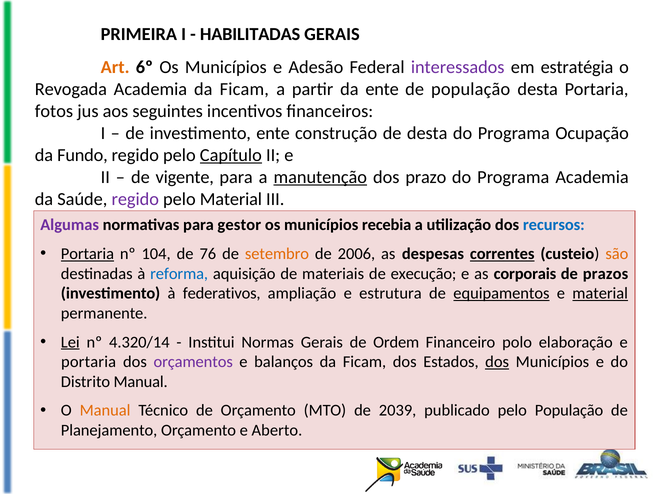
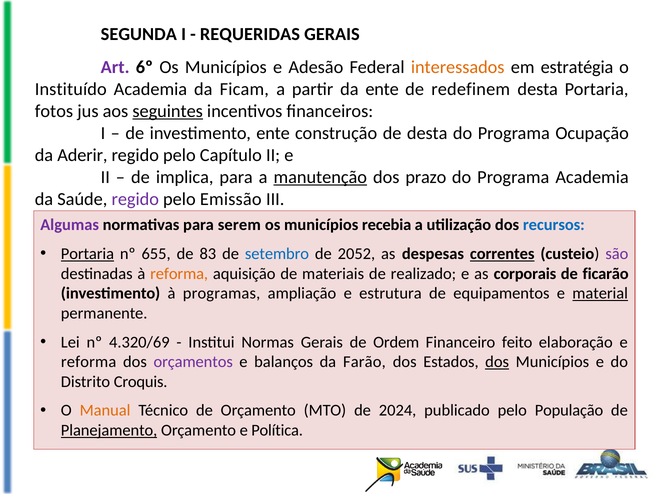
PRIMEIRA: PRIMEIRA -> SEGUNDA (139, 34)
HABILITADAS: HABILITADAS -> REQUERIDAS (250, 34)
Art colour: orange -> purple (115, 67)
interessados colour: purple -> orange (458, 67)
Revogada: Revogada -> Instituído (71, 89)
de população: população -> redefinem (471, 89)
seguintes underline: none -> present (168, 111)
Fundo: Fundo -> Aderir (82, 155)
Capítulo underline: present -> none (231, 155)
vigente: vigente -> implica (185, 177)
pelo Material: Material -> Emissão (231, 199)
gestor: gestor -> serem (239, 225)
104: 104 -> 655 (156, 254)
76: 76 -> 83 (208, 254)
setembro colour: orange -> blue (277, 254)
2006: 2006 -> 2052 (356, 254)
são colour: orange -> purple (617, 254)
reforma colour: blue -> orange (179, 274)
execução: execução -> realizado (423, 274)
prazos: prazos -> ficarão (606, 274)
federativos: federativos -> programas (222, 294)
equipamentos underline: present -> none (501, 294)
Lei underline: present -> none (70, 342)
4.320/14: 4.320/14 -> 4.320/69 (139, 342)
polo: polo -> feito (517, 342)
portaria: portaria -> reforma (89, 362)
balanços da Ficam: Ficam -> Farão (364, 362)
Distrito Manual: Manual -> Croquis (141, 382)
2039: 2039 -> 2024 (398, 411)
Planejamento underline: none -> present (109, 431)
Aberto: Aberto -> Política (277, 431)
